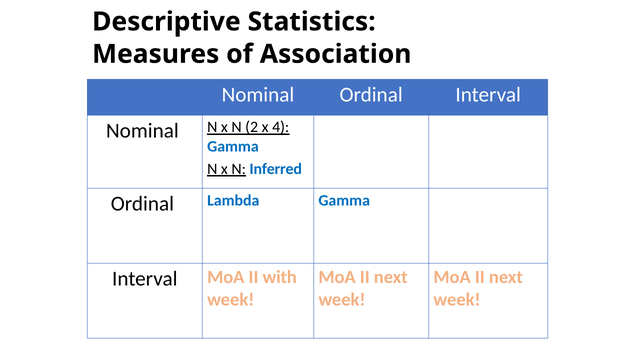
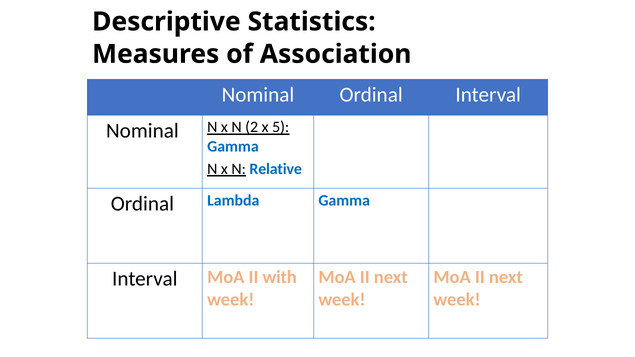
4: 4 -> 5 (281, 127)
Inferred: Inferred -> Relative (276, 169)
